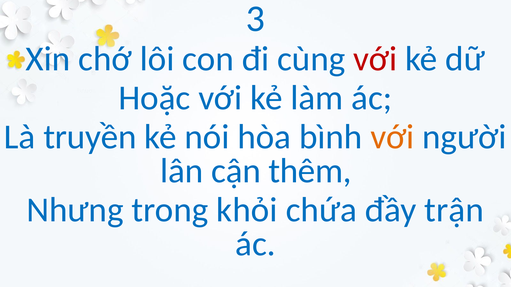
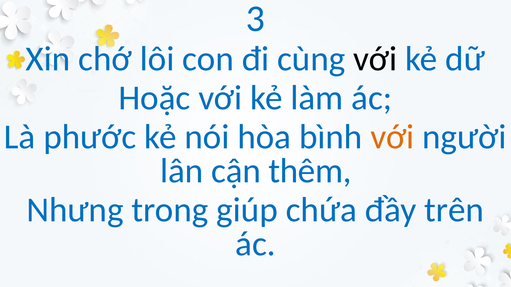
với colour: red -> black (375, 59)
truyền: truyền -> phước (90, 137)
khỏi: khỏi -> giúp (247, 210)
trận: trận -> trên (454, 210)
